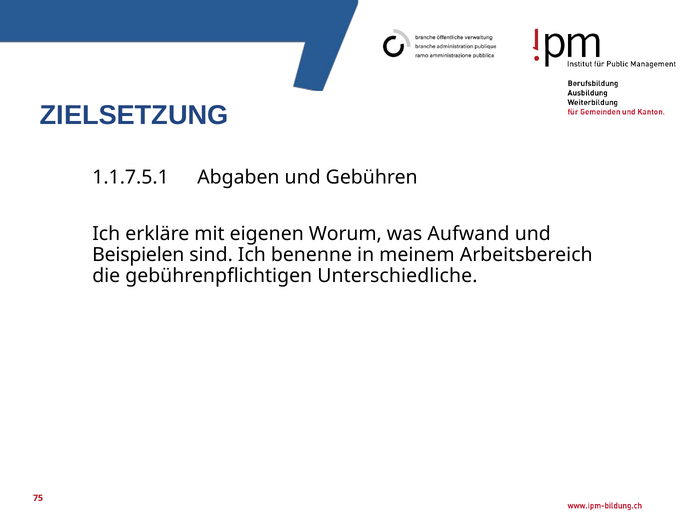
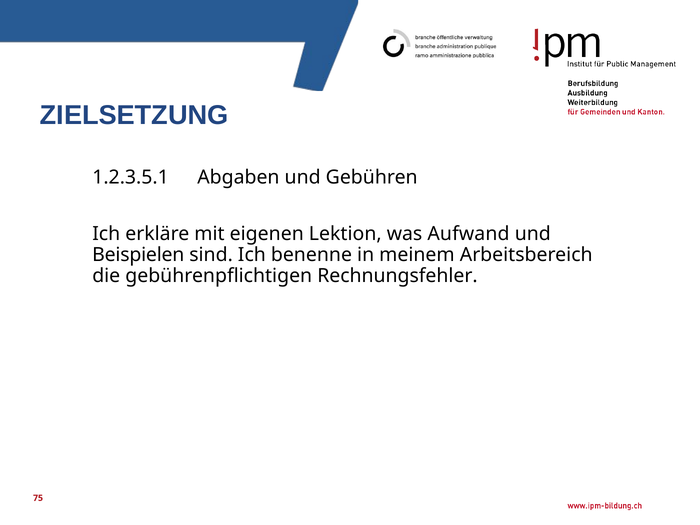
1.1.7.5.1: 1.1.7.5.1 -> 1.2.3.5.1 (131, 177)
Worum: Worum -> Lektion (345, 234)
Unterschiedliche: Unterschiedliche -> Rechnungsfehler (397, 276)
